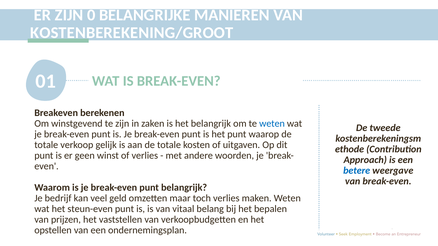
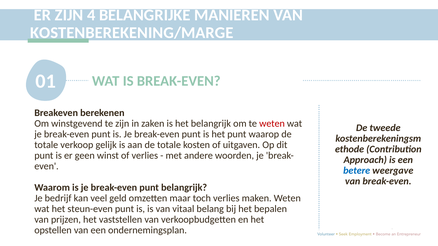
0: 0 -> 4 (91, 15)
KOSTENBEREKENING/GROOT: KOSTENBEREKENING/GROOT -> KOSTENBEREKENING/MARGE (132, 33)
weten colour: blue -> red (272, 124)
